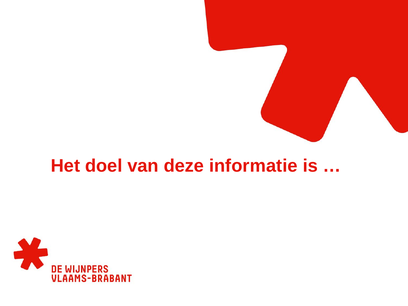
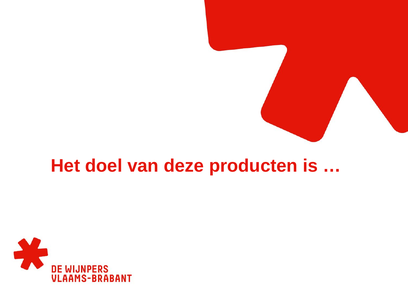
informatie: informatie -> producten (253, 166)
